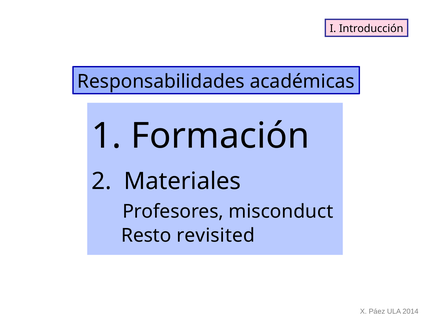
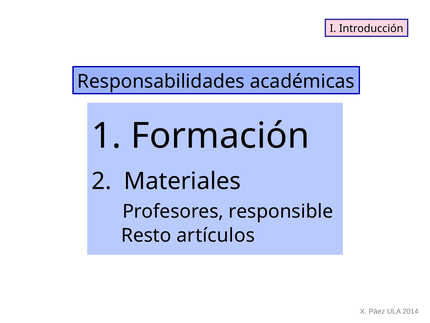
misconduct: misconduct -> responsible (281, 211)
revisited: revisited -> artículos (216, 235)
